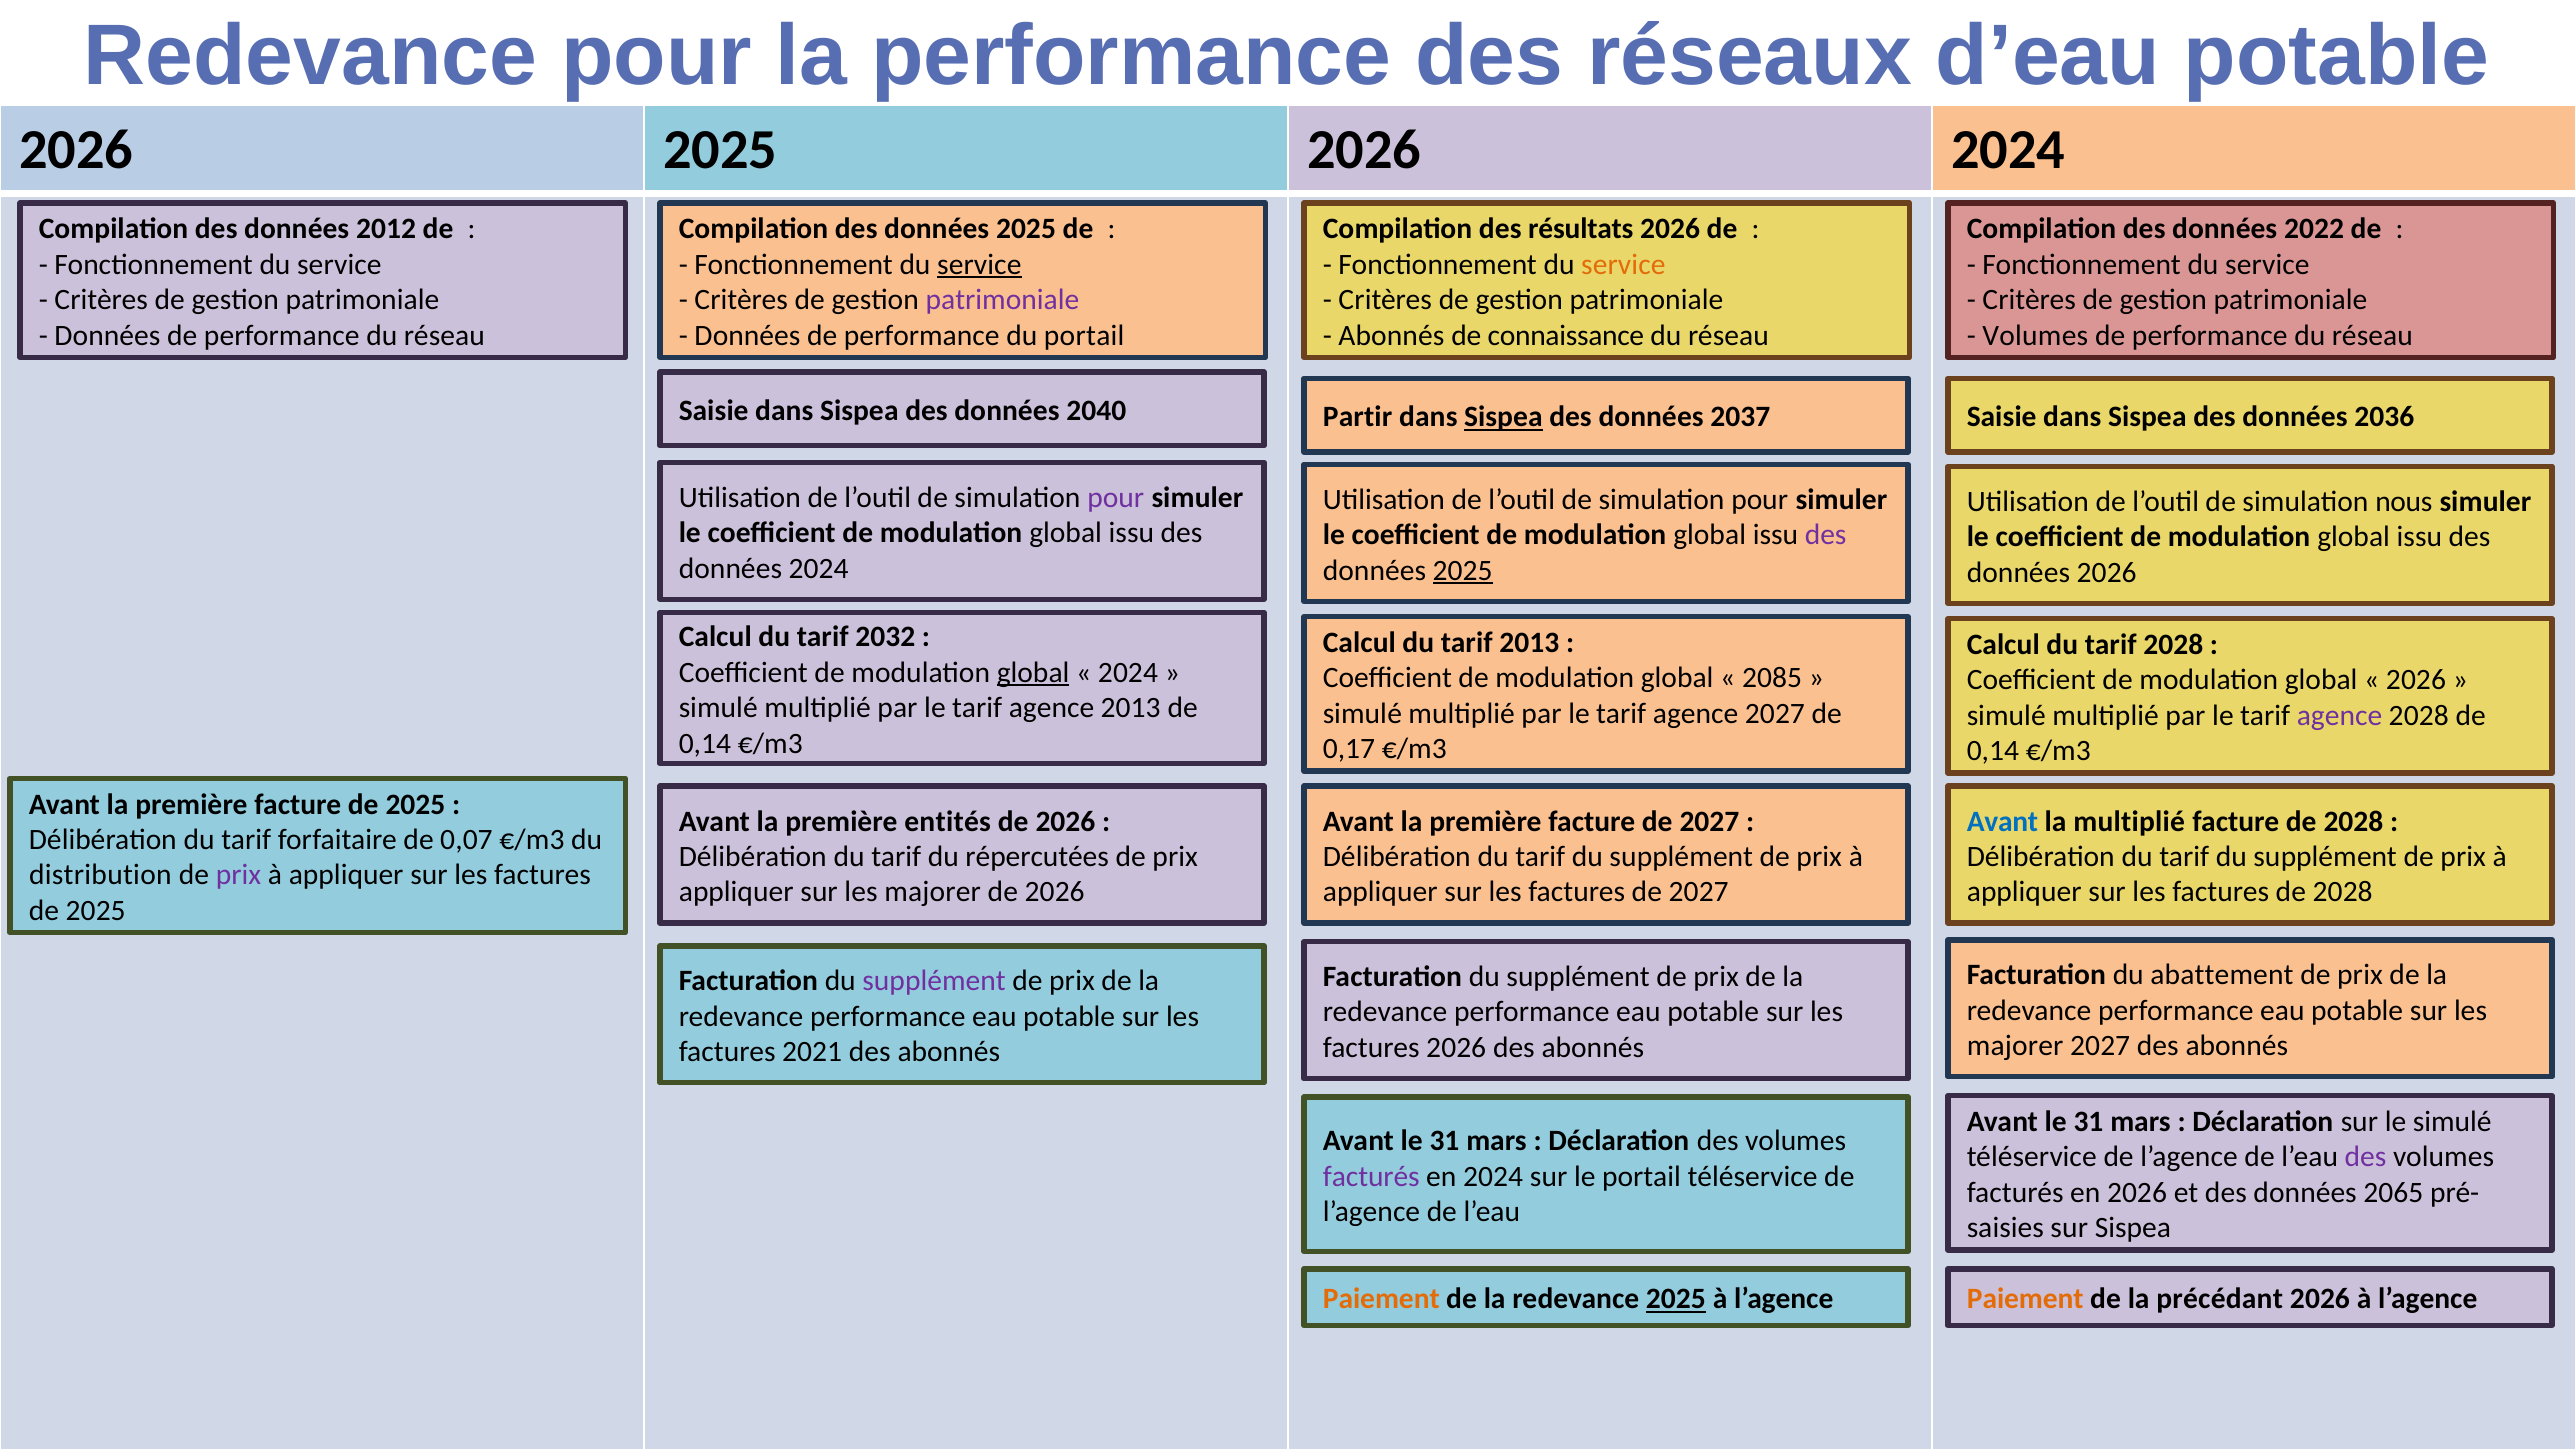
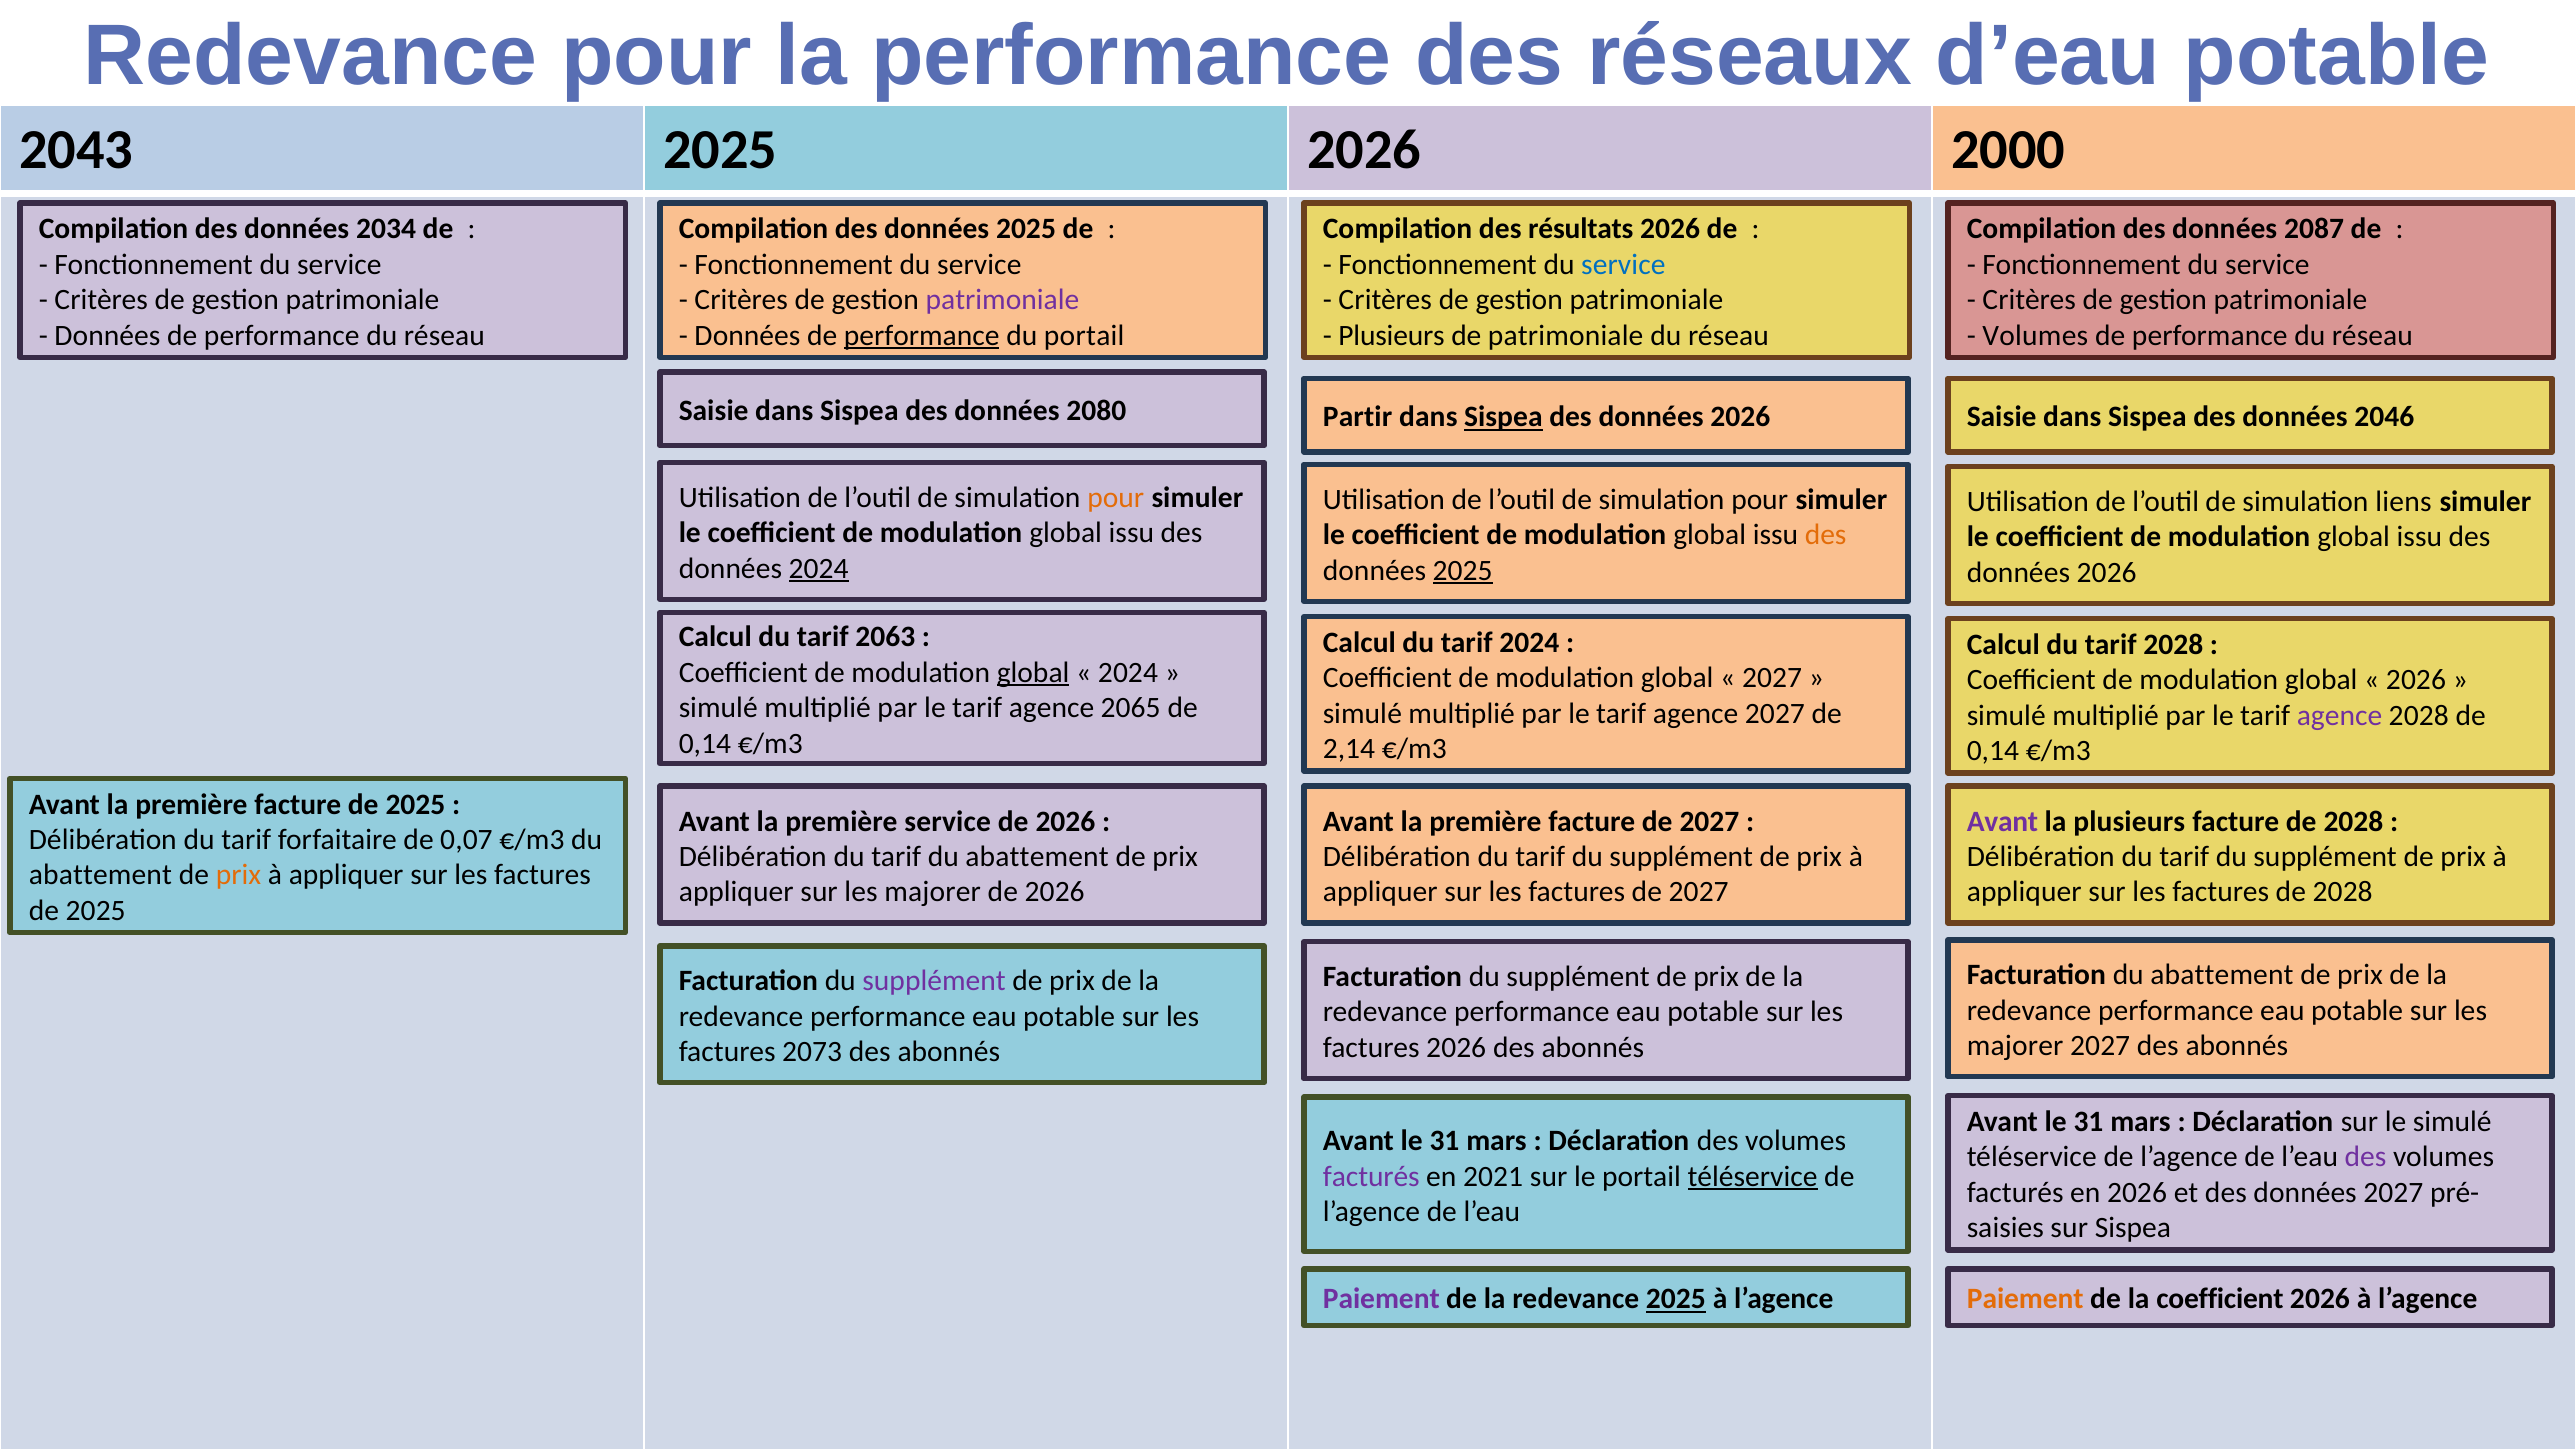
2026: 2026 -> 2043 (76, 150)
2026 2024: 2024 -> 2000 (2008, 150)
2012: 2012 -> 2034 (386, 229)
2022: 2022 -> 2087 (2314, 229)
service underline: present -> none (979, 264)
service colour: orange -> blue (1623, 264)
performance underline: none -> present (922, 335)
Abonnés: Abonnés -> Plusieurs (1392, 335)
de connaissance: connaissance -> patrimoniale (1566, 335)
2040: 2040 -> 2080 (1096, 411)
2037: 2037 -> 2026 (1740, 417)
2036: 2036 -> 2046 (2384, 417)
pour colour: purple -> orange (1116, 497)
nous: nous -> liens (2404, 501)
des colour: purple -> orange (1826, 535)
2024 underline: none -> present (819, 568)
2032: 2032 -> 2063 (885, 637)
tarif 2013: 2013 -> 2024 (1529, 642)
2085: 2085 -> 2027 (1772, 678)
agence 2013: 2013 -> 2065 (1131, 708)
0,17: 0,17 -> 2,14 (1349, 749)
première entités: entités -> service (948, 821)
Avant colour: blue -> purple (2003, 821)
la multiplié: multiplié -> plusieurs (2129, 821)
tarif du répercutées: répercutées -> abattement (1037, 856)
distribution: distribution -> abattement (100, 875)
prix colour: purple -> orange (238, 875)
2021: 2021 -> 2073 (812, 1051)
en 2024: 2024 -> 2021 (1493, 1176)
téléservice underline: none -> present (1753, 1176)
données 2065: 2065 -> 2027 (2393, 1192)
Paiement colour: orange -> purple (1381, 1299)
la précédant: précédant -> coefficient (2220, 1299)
